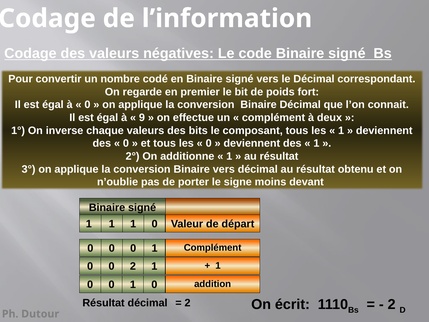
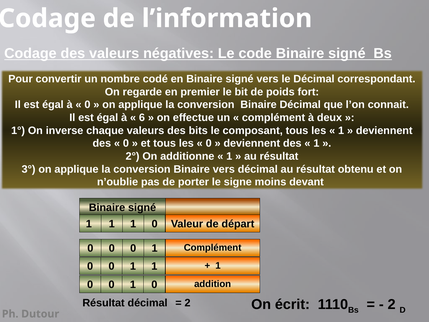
9: 9 -> 6 (142, 118)
2: 2 -> 1 (133, 266)
